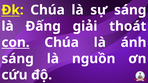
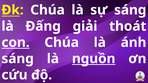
nguồn underline: none -> present (94, 59)
